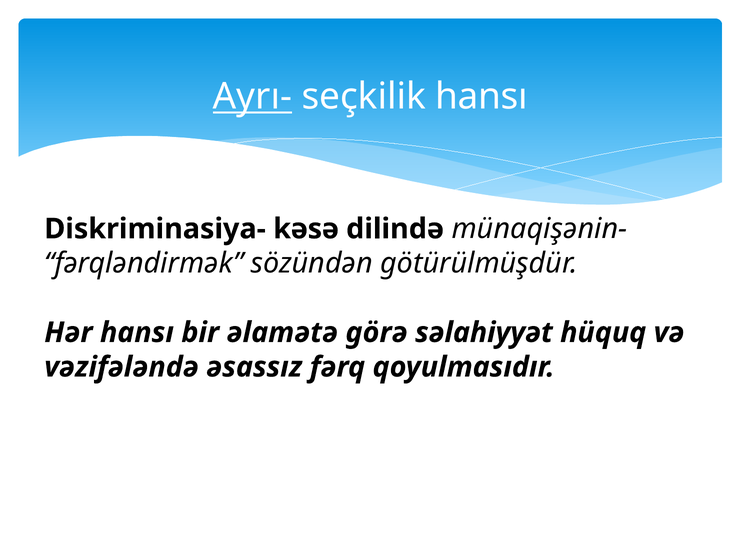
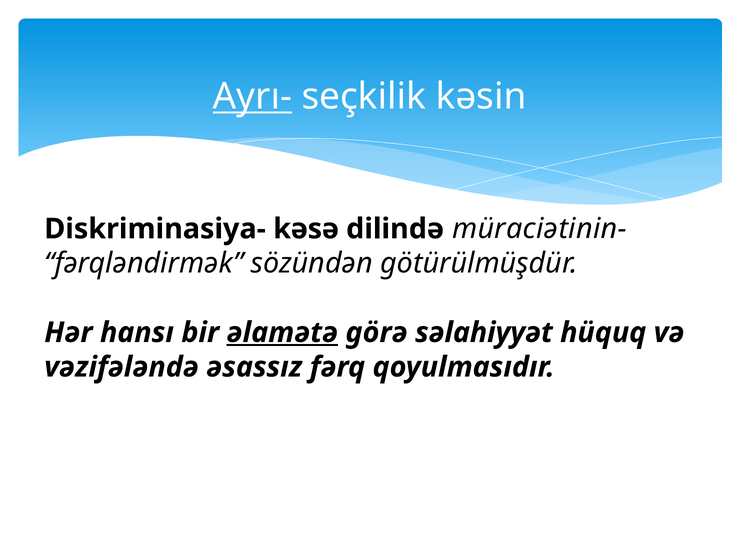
seçkilik hansı: hansı -> kəsin (481, 97)
münaqişənin-: münaqişənin- -> müraciətinin- (539, 229)
əlamətə underline: none -> present (282, 333)
